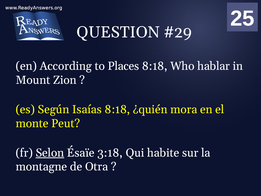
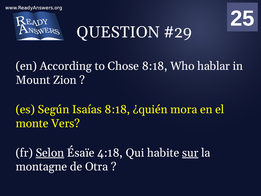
Places: Places -> Chose (123, 66)
Peut: Peut -> Vers (66, 123)
3:18: 3:18 -> 4:18 (110, 153)
sur underline: none -> present (190, 153)
